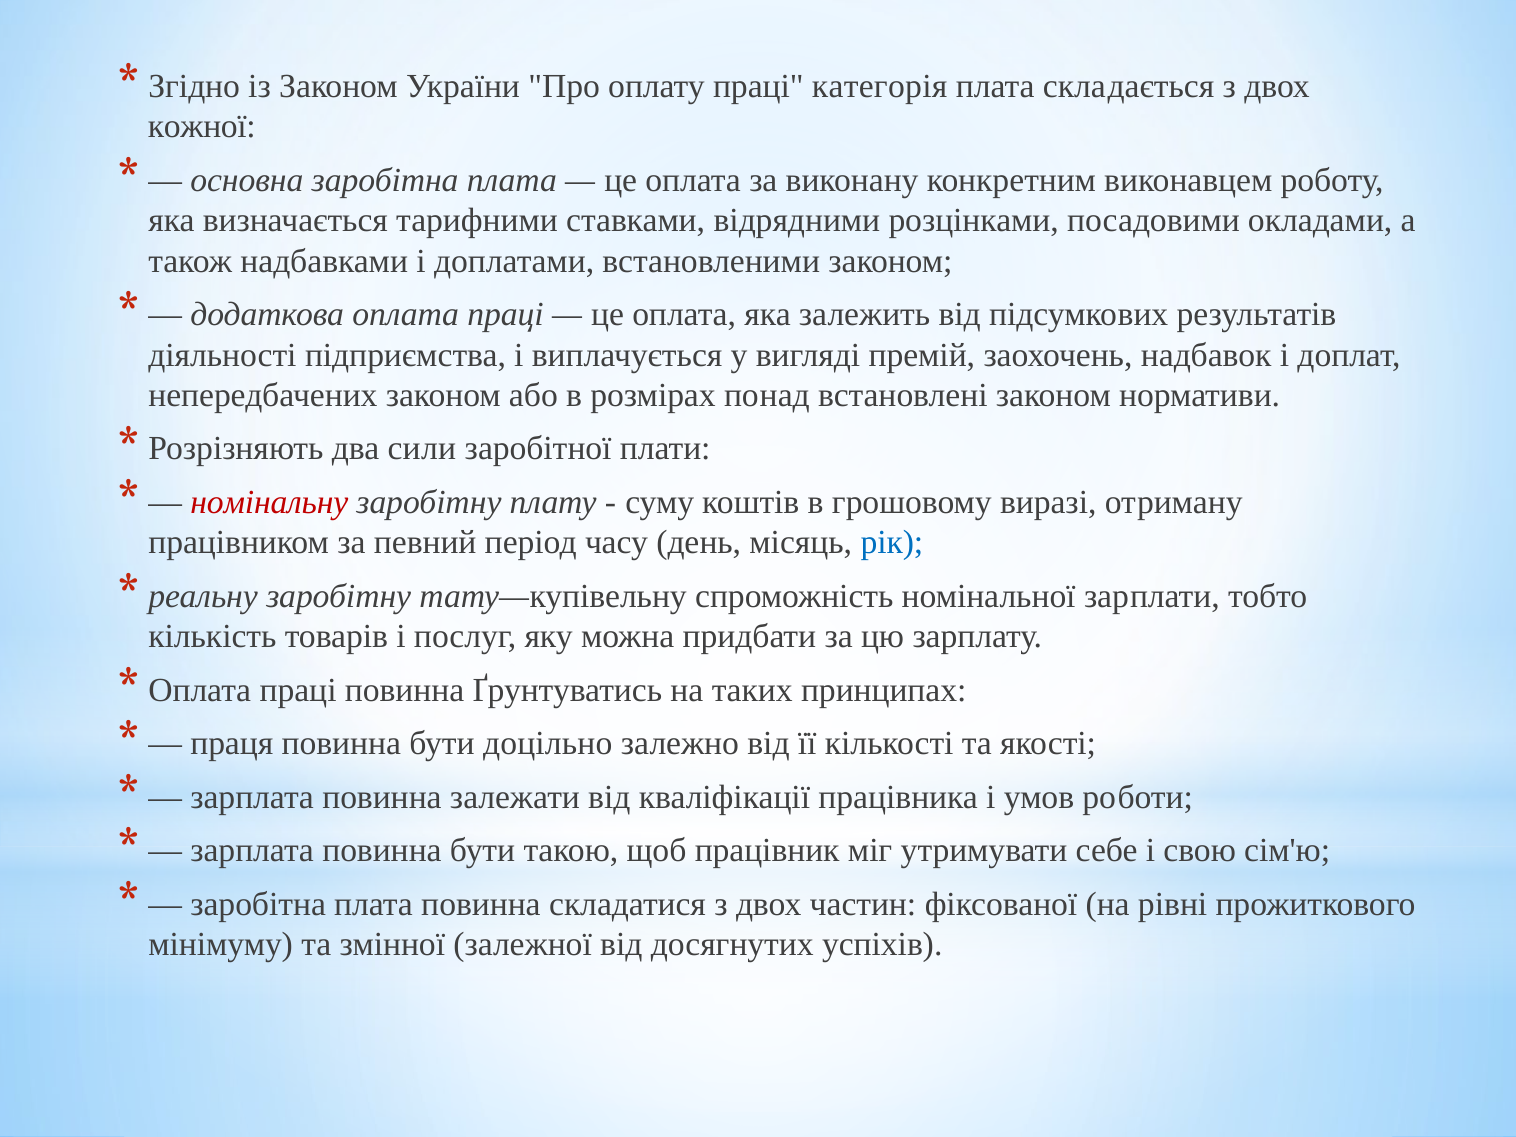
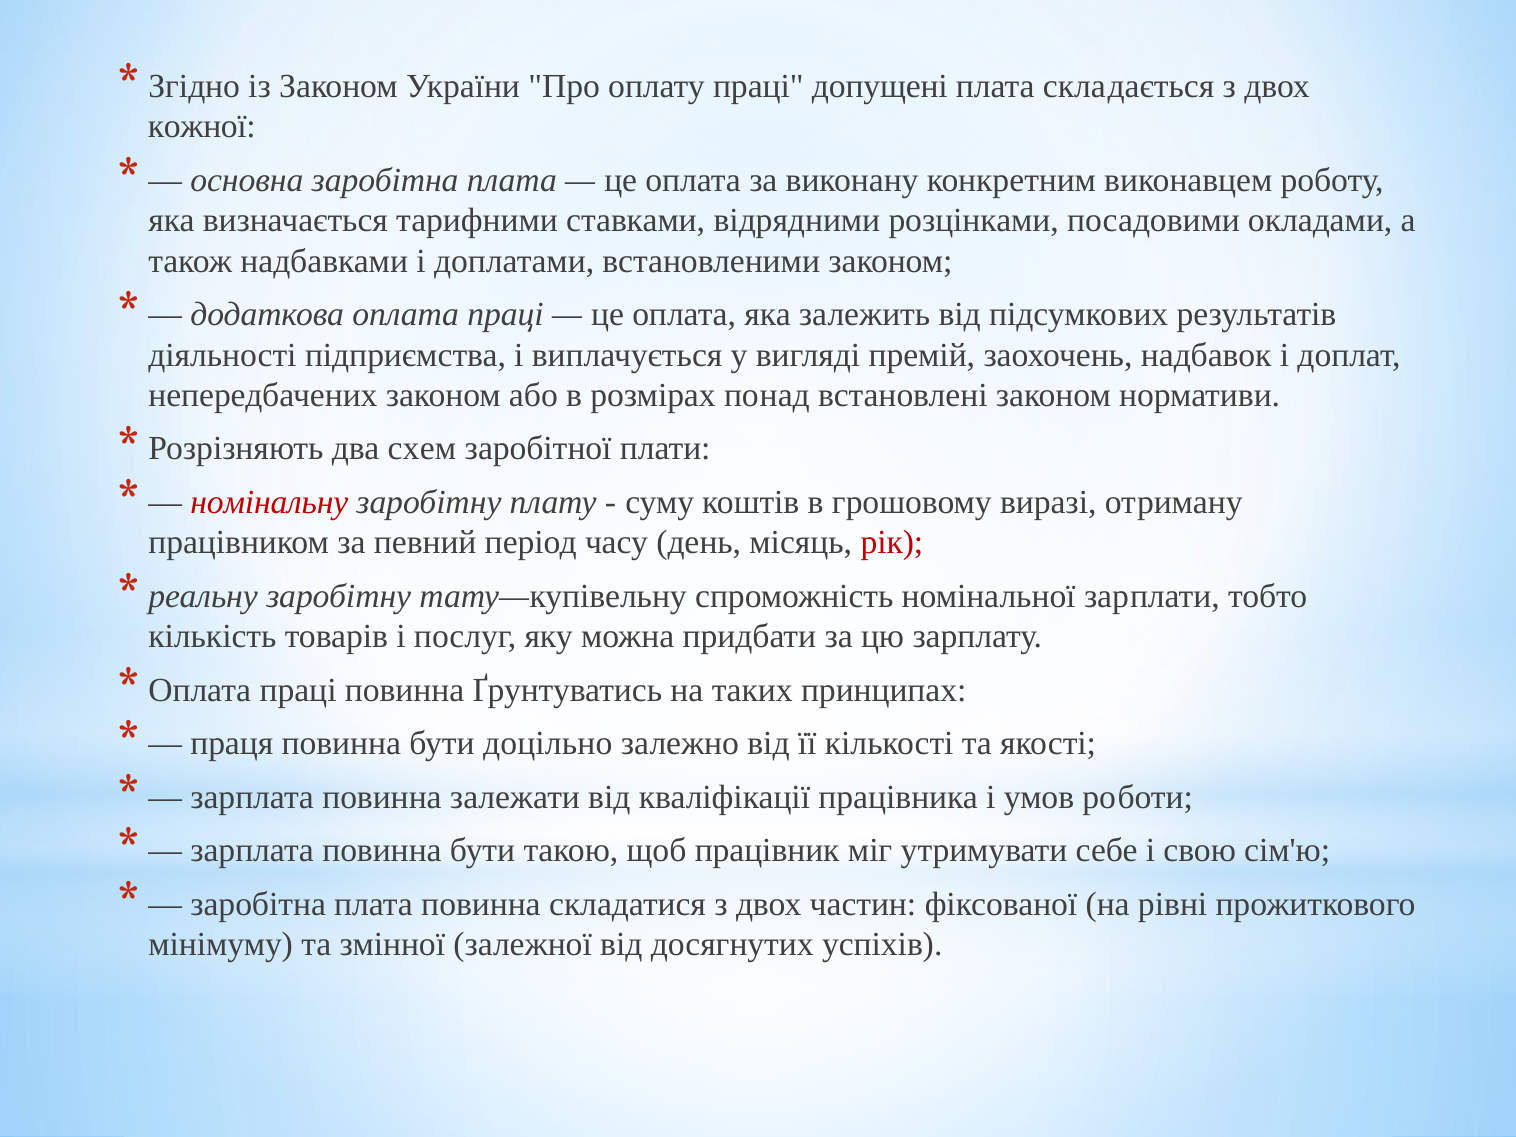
категорія: категорія -> допущені (880, 86)
сили: сили -> схем (422, 449)
рік colour: blue -> red (892, 543)
